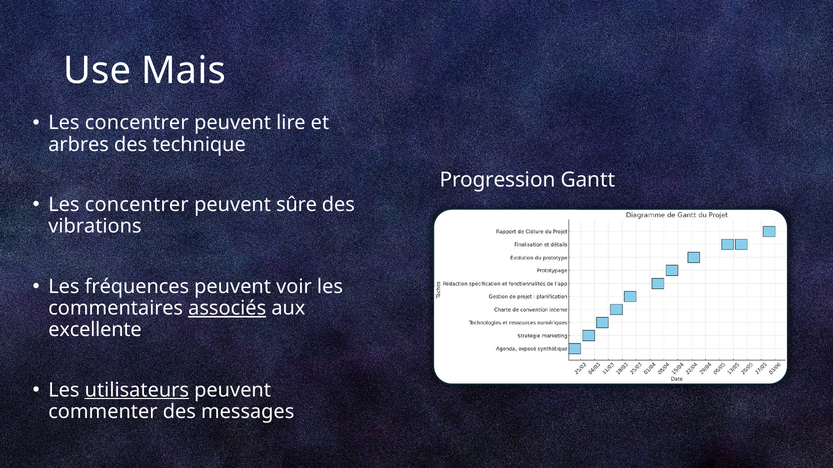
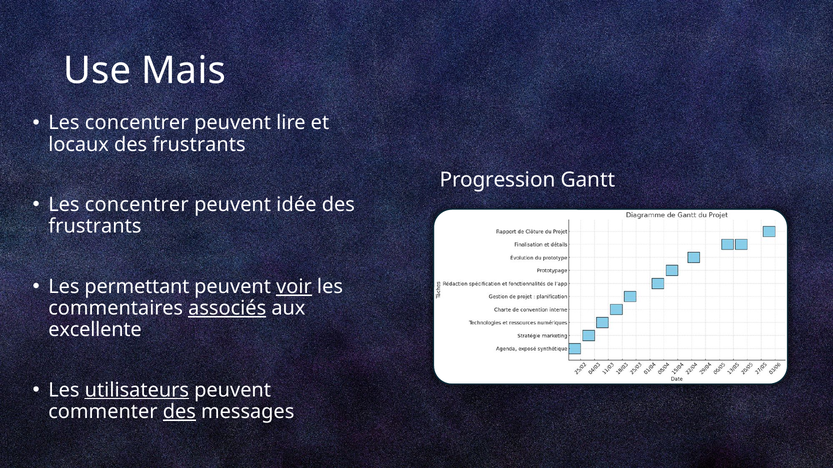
arbres: arbres -> locaux (79, 145)
technique: technique -> frustrants (199, 145)
sûre: sûre -> idée (296, 205)
vibrations: vibrations -> frustrants (95, 227)
fréquences: fréquences -> permettant (137, 287)
voir underline: none -> present (294, 287)
des underline: none -> present (179, 412)
